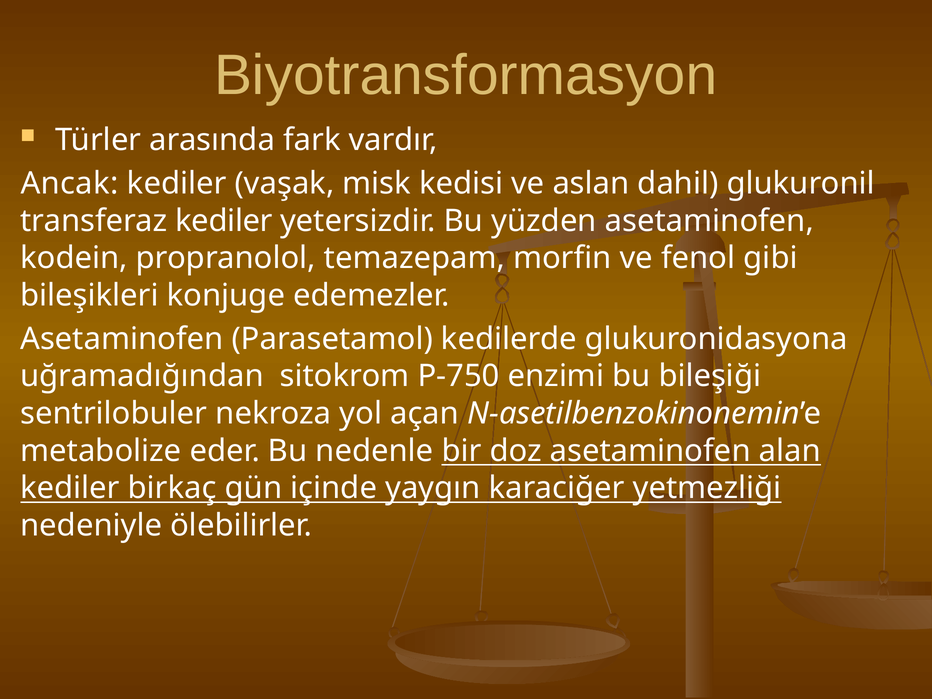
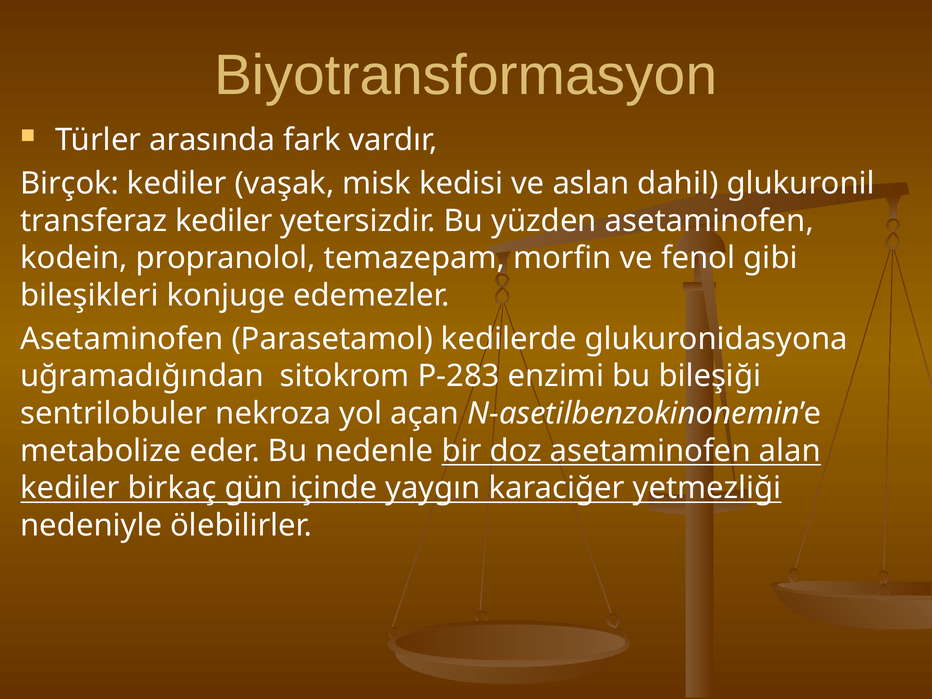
Ancak: Ancak -> Birçok (70, 184)
P-750: P-750 -> P-283 (459, 376)
